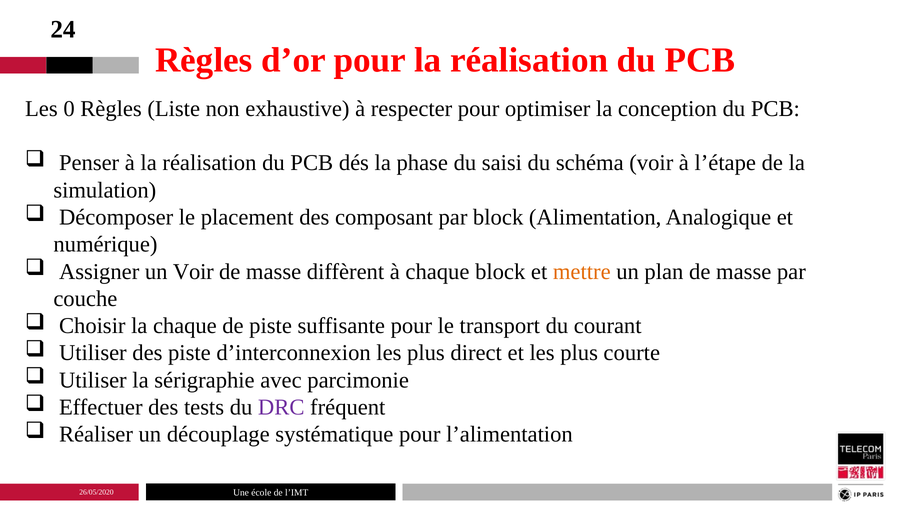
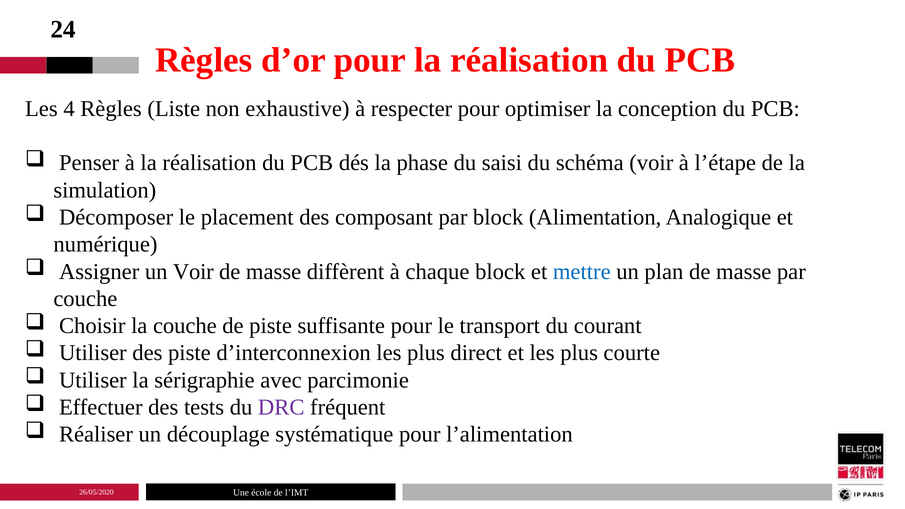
0: 0 -> 4 (69, 109)
mettre colour: orange -> blue (582, 272)
la chaque: chaque -> couche (185, 326)
